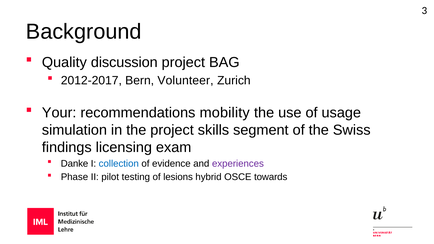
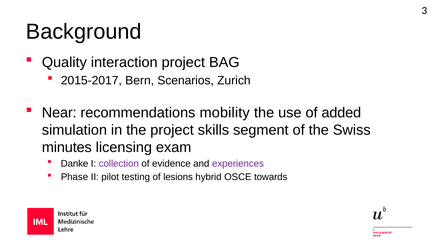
discussion: discussion -> interaction (124, 62)
2012-2017: 2012-2017 -> 2015-2017 (91, 80)
Volunteer: Volunteer -> Scenarios (186, 80)
Your: Your -> Near (59, 113)
usage: usage -> added (341, 113)
findings: findings -> minutes (67, 148)
collection colour: blue -> purple (119, 164)
